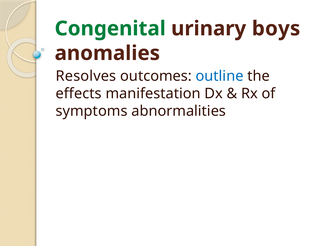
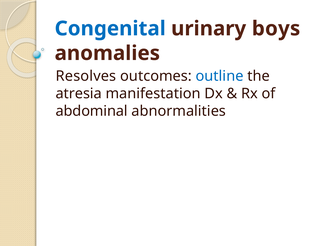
Congenital colour: green -> blue (110, 29)
effects: effects -> atresia (79, 94)
symptoms: symptoms -> abdominal (92, 111)
